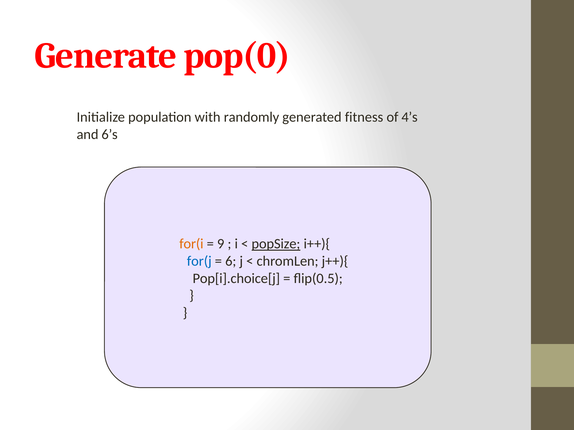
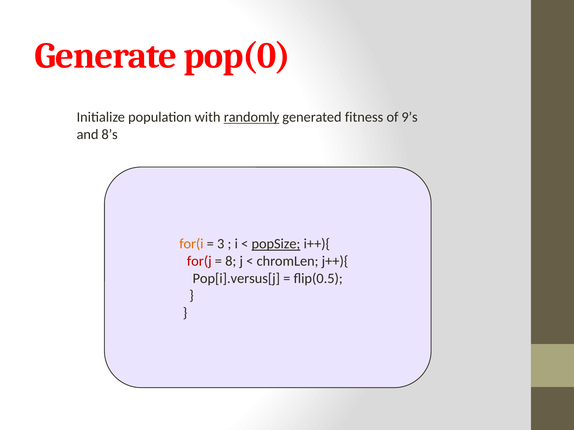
randomly underline: none -> present (251, 117)
4’s: 4’s -> 9’s (410, 117)
6’s: 6’s -> 8’s (110, 135)
9: 9 -> 3 (221, 244)
for(j colour: blue -> red (199, 261)
6: 6 -> 8 (231, 261)
Pop[i].choice[j: Pop[i].choice[j -> Pop[i].versus[j (236, 279)
